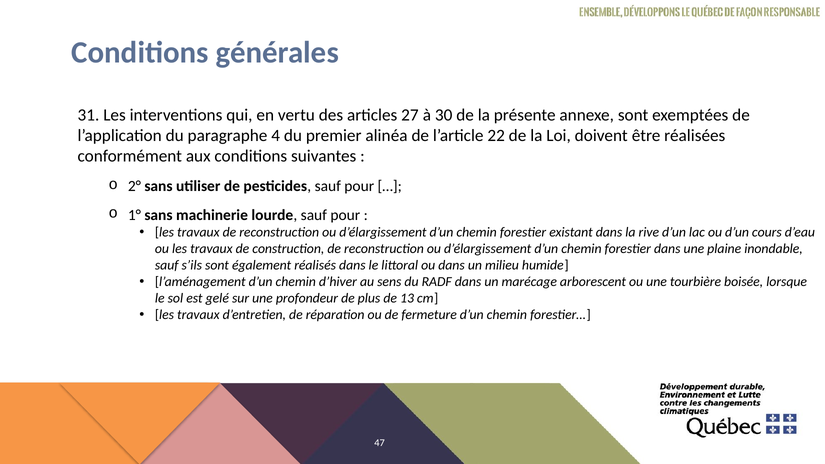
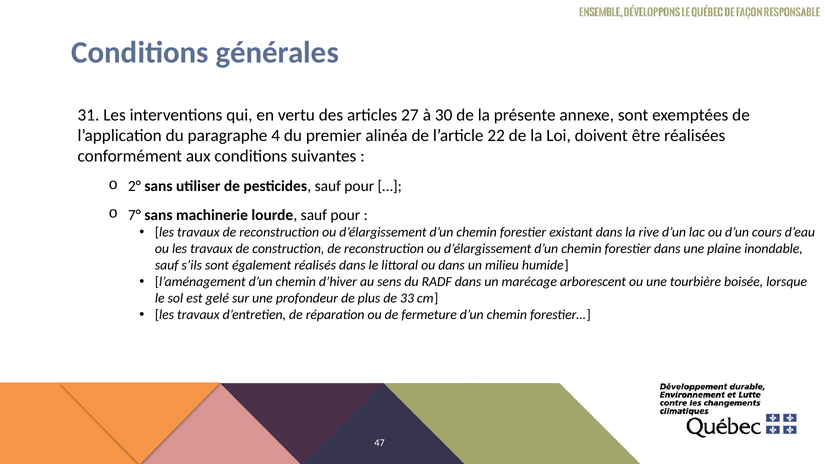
1°: 1° -> 7° (134, 215)
13: 13 -> 33 (407, 298)
